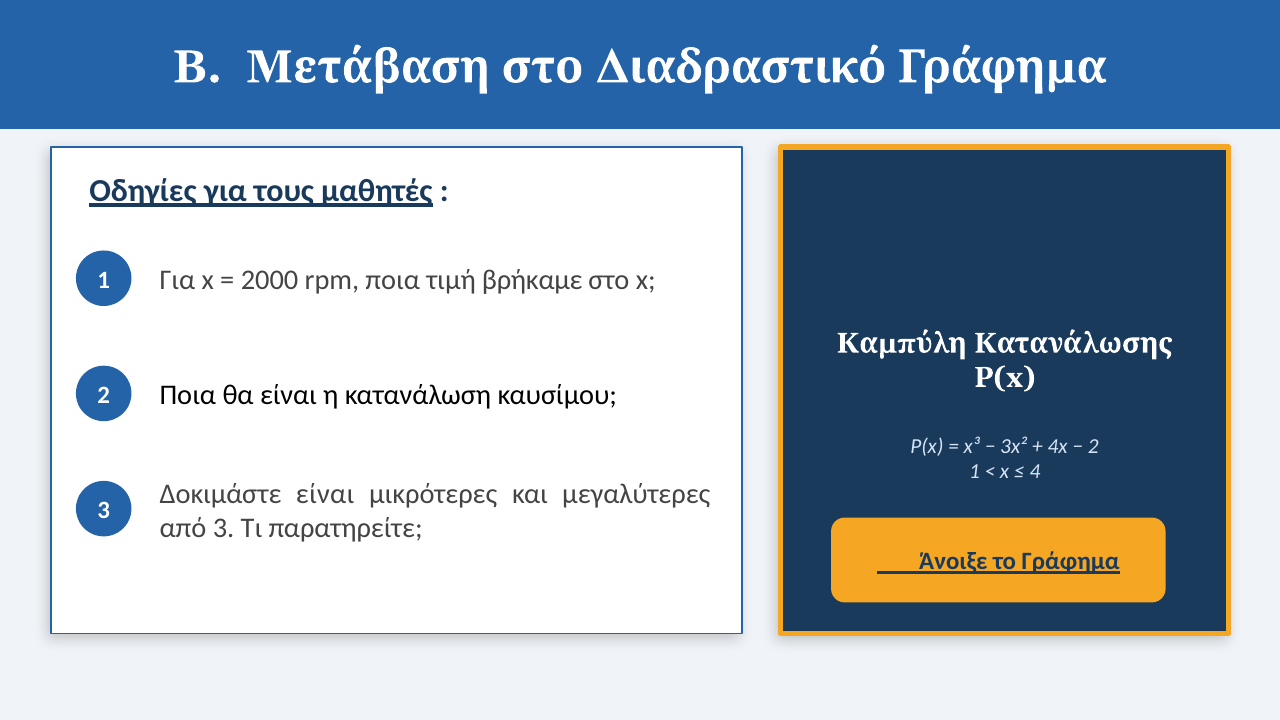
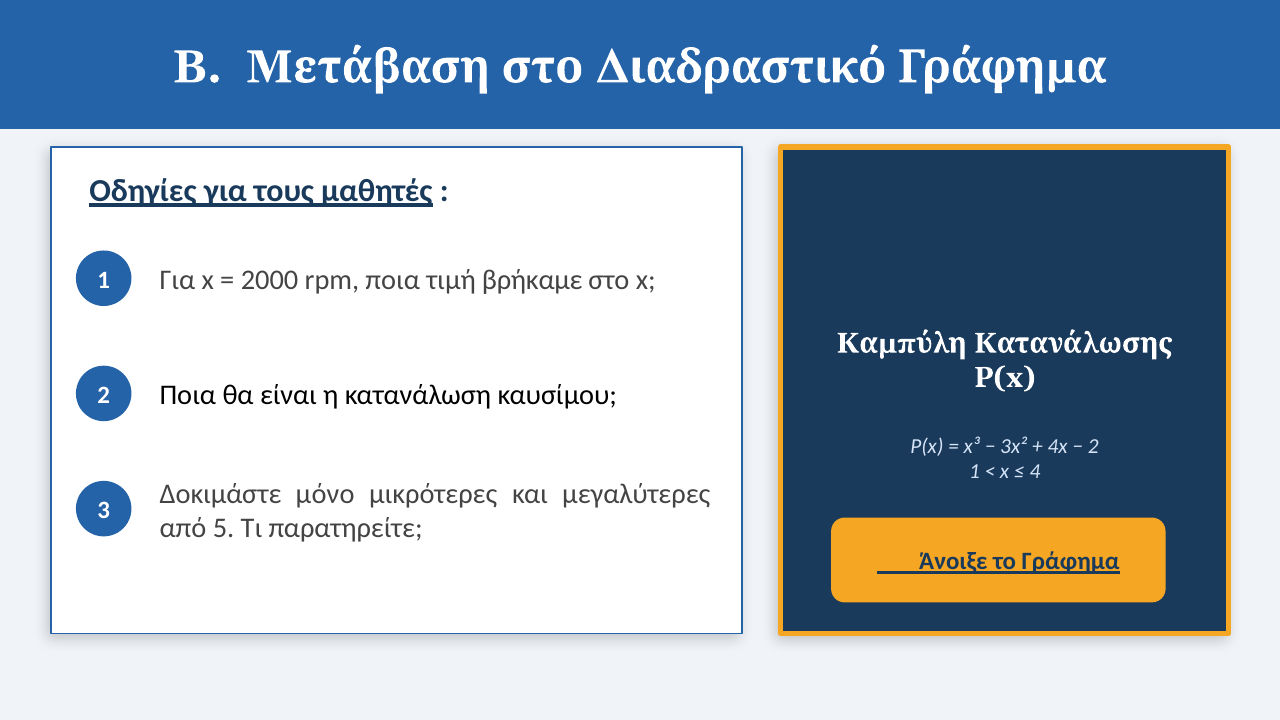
Δοκιμάστε είναι: είναι -> μόνο (325, 494)
από 3: 3 -> 5 (224, 528)
